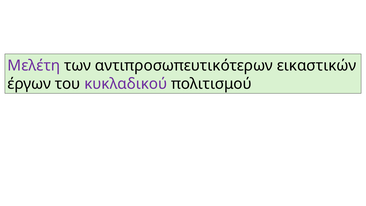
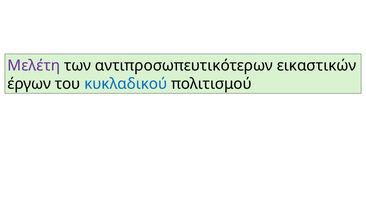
κυκλαδικού colour: purple -> blue (126, 84)
